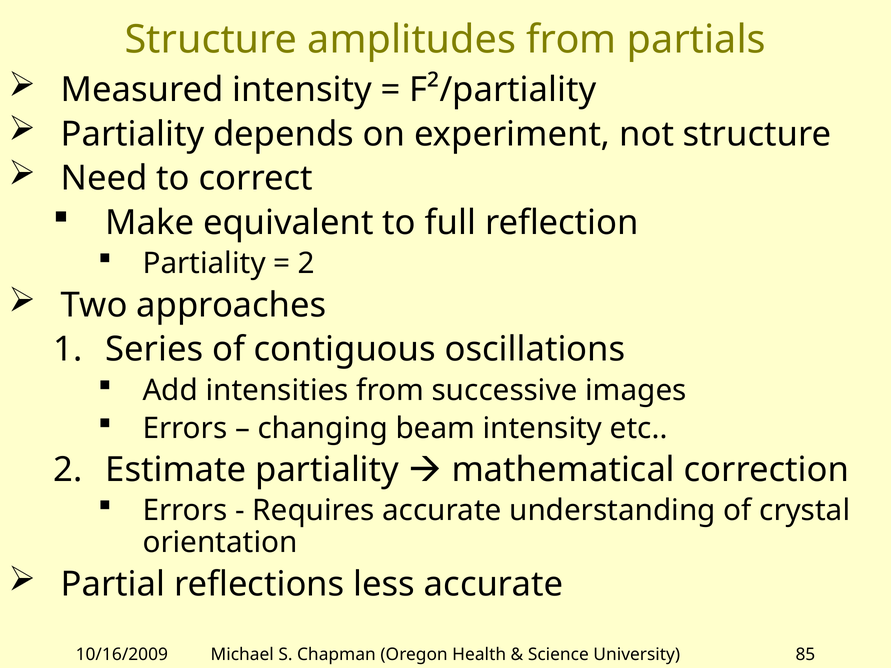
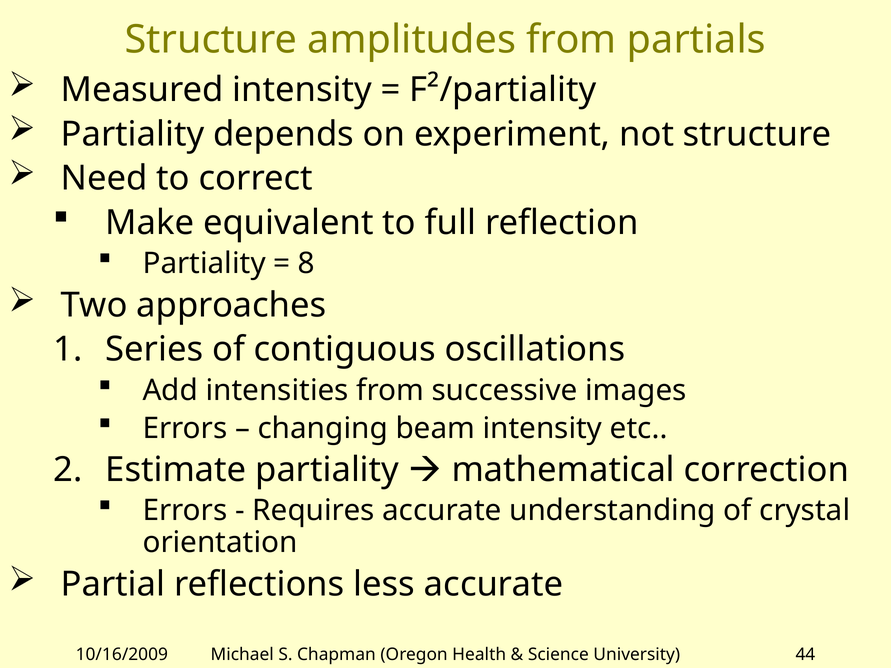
2: 2 -> 8 (306, 264)
85: 85 -> 44 (805, 655)
